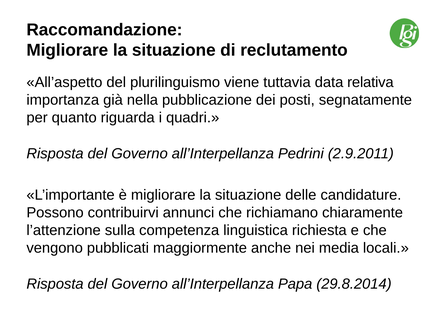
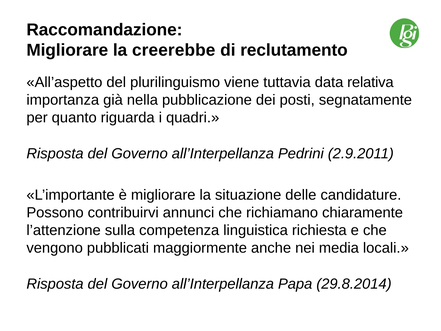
situazione: situazione -> creerebbe (174, 50)
